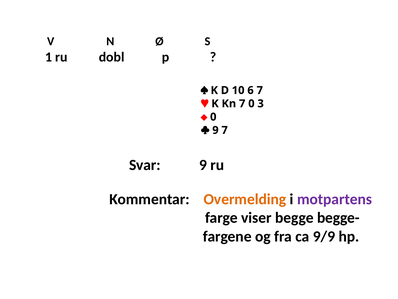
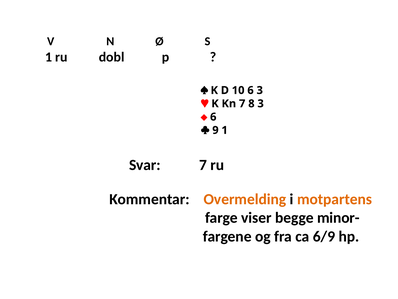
6 7: 7 -> 3 (260, 90)
7 0: 0 -> 8 (251, 103)
0: 0 -> 6 (213, 117)
9 7: 7 -> 1 (225, 130)
Svar 9: 9 -> 7 (203, 165)
motpartens colour: purple -> orange (335, 199)
begge-: begge- -> minor- (338, 217)
9/9: 9/9 -> 6/9 (324, 236)
